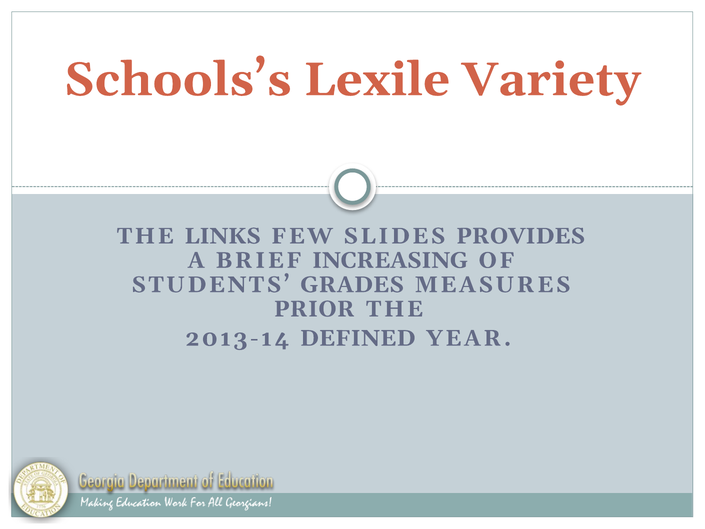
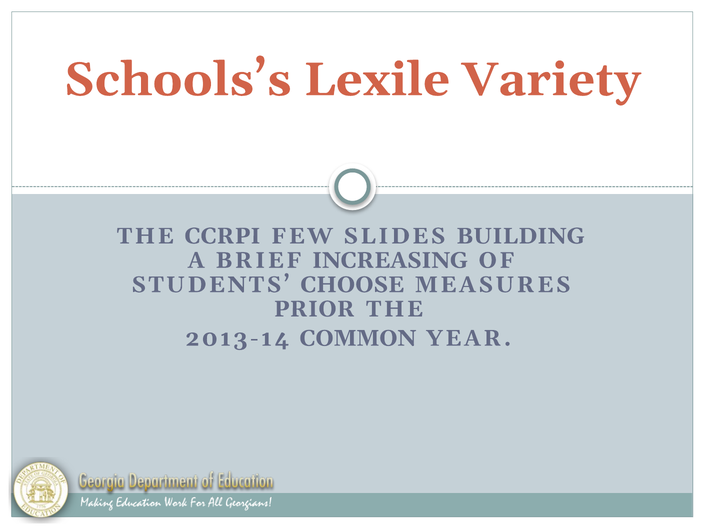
LINKS: LINKS -> CCRPI (222, 236)
PROVIDES: PROVIDES -> BUILDING (521, 236)
GRADES: GRADES -> CHOOSE (352, 285)
DEFINED: DEFINED -> COMMON (358, 338)
